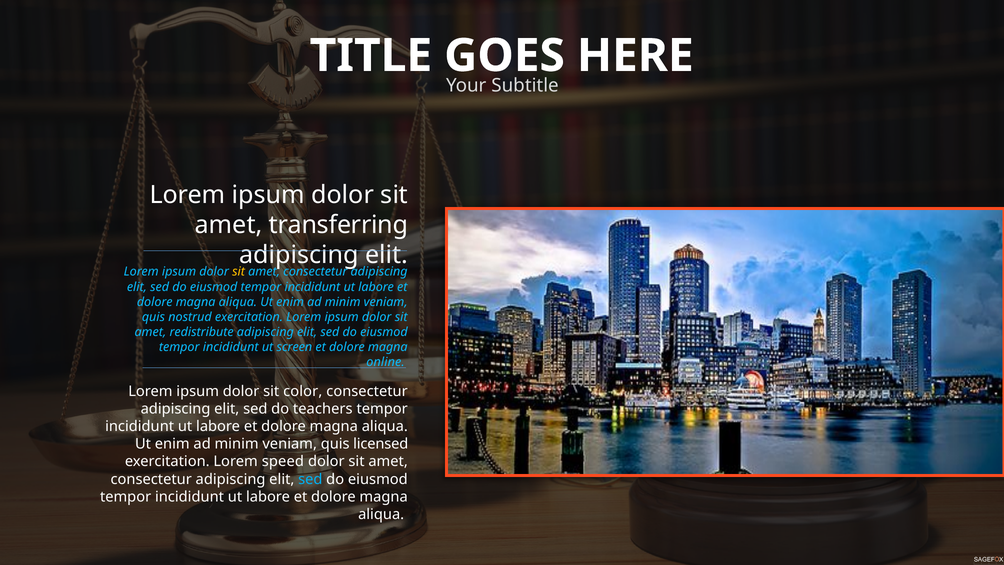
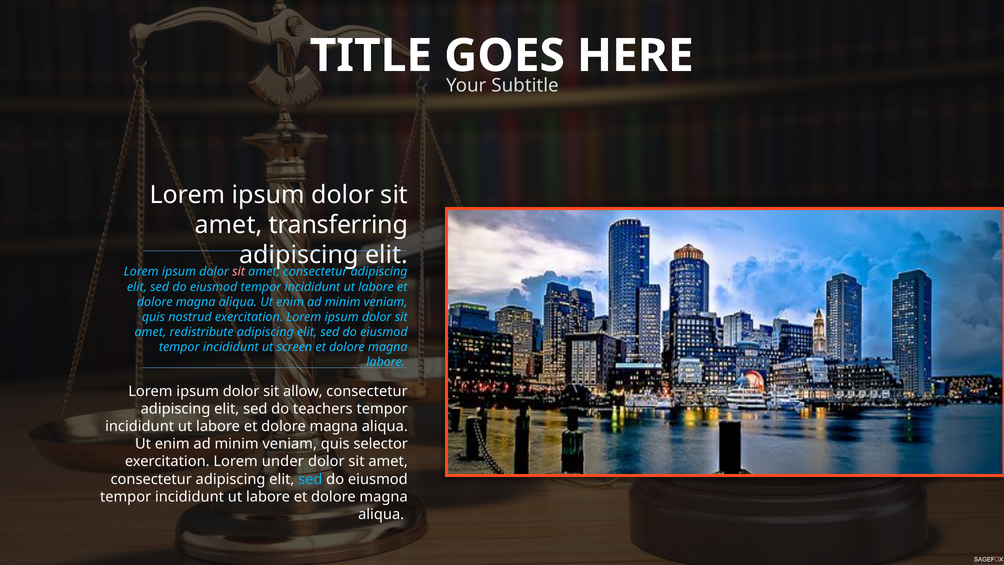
sit colour: yellow -> pink (239, 272)
online: online -> labore (386, 362)
color: color -> allow (303, 391)
licensed: licensed -> selector (381, 444)
speed: speed -> under (283, 461)
